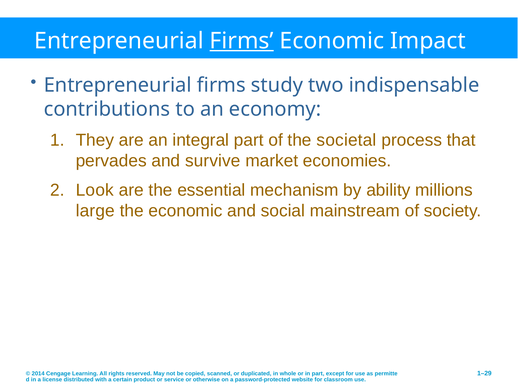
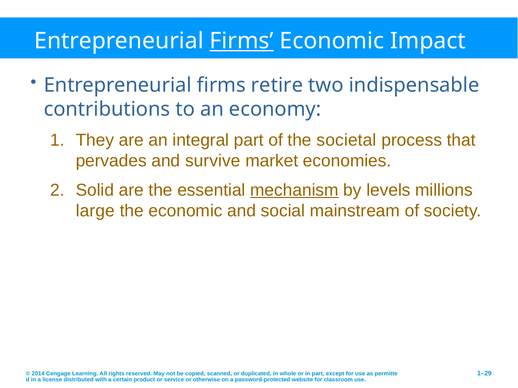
study: study -> retire (277, 85)
Look: Look -> Solid (95, 190)
mechanism underline: none -> present (294, 190)
ability: ability -> levels (388, 190)
